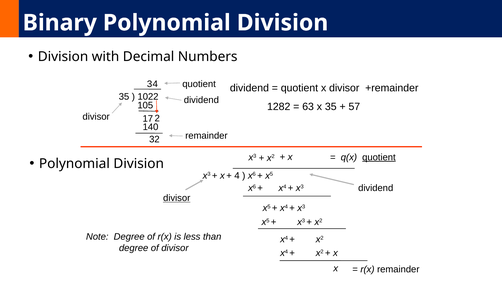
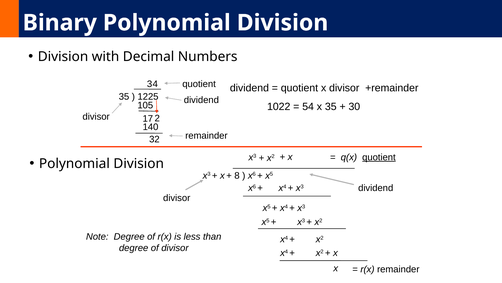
1022: 1022 -> 1225 (148, 96)
1282: 1282 -> 1022 (279, 107)
63: 63 -> 54 (308, 107)
57: 57 -> 30 (354, 107)
4: 4 -> 8 (237, 175)
divisor underline: present -> none (177, 198)
